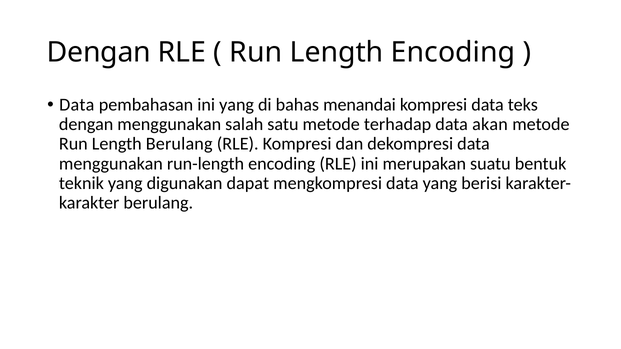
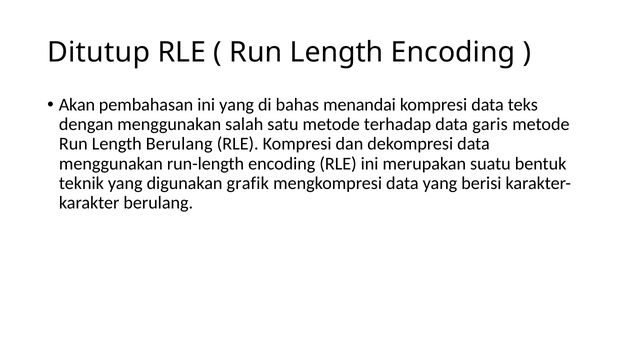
Dengan: Dengan -> Ditutup (99, 52)
Data: Data -> Akan (77, 105)
akan: akan -> garis (490, 125)
dapat: dapat -> grafik (248, 183)
